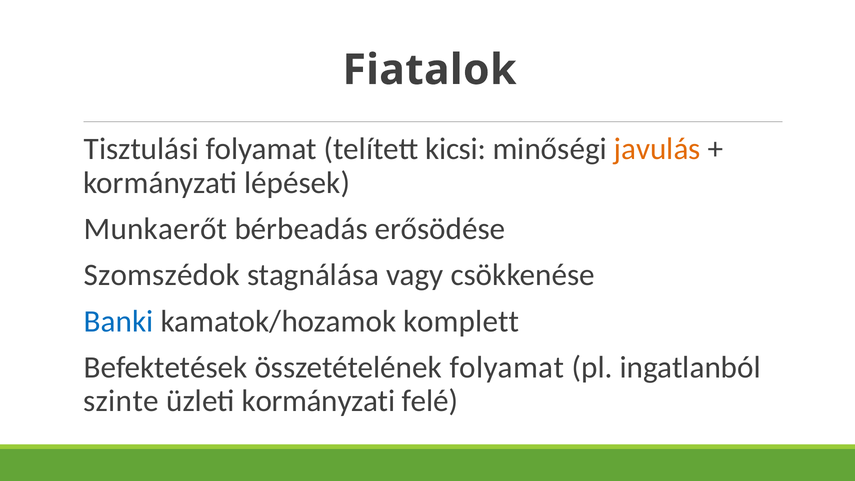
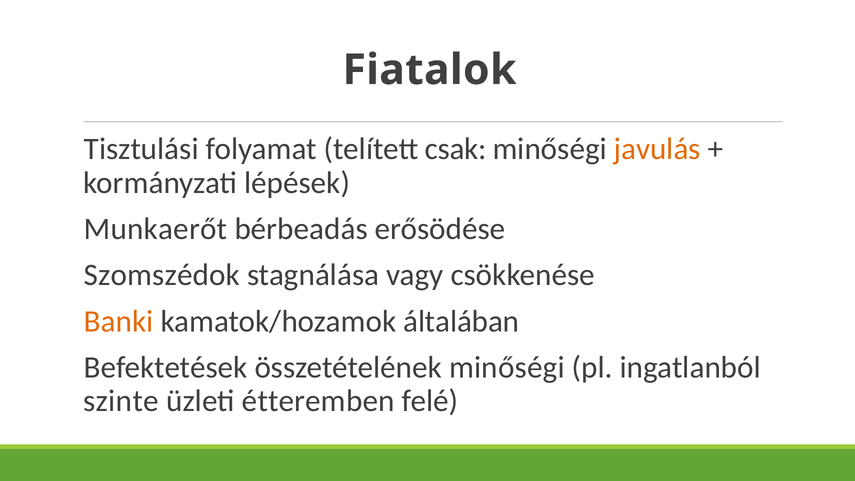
kicsi: kicsi -> csak (456, 149)
Banki colour: blue -> orange (119, 321)
komplett: komplett -> általában (461, 321)
összetételének folyamat: folyamat -> minőségi (507, 367)
üzleti kormányzati: kormányzati -> étteremben (318, 401)
